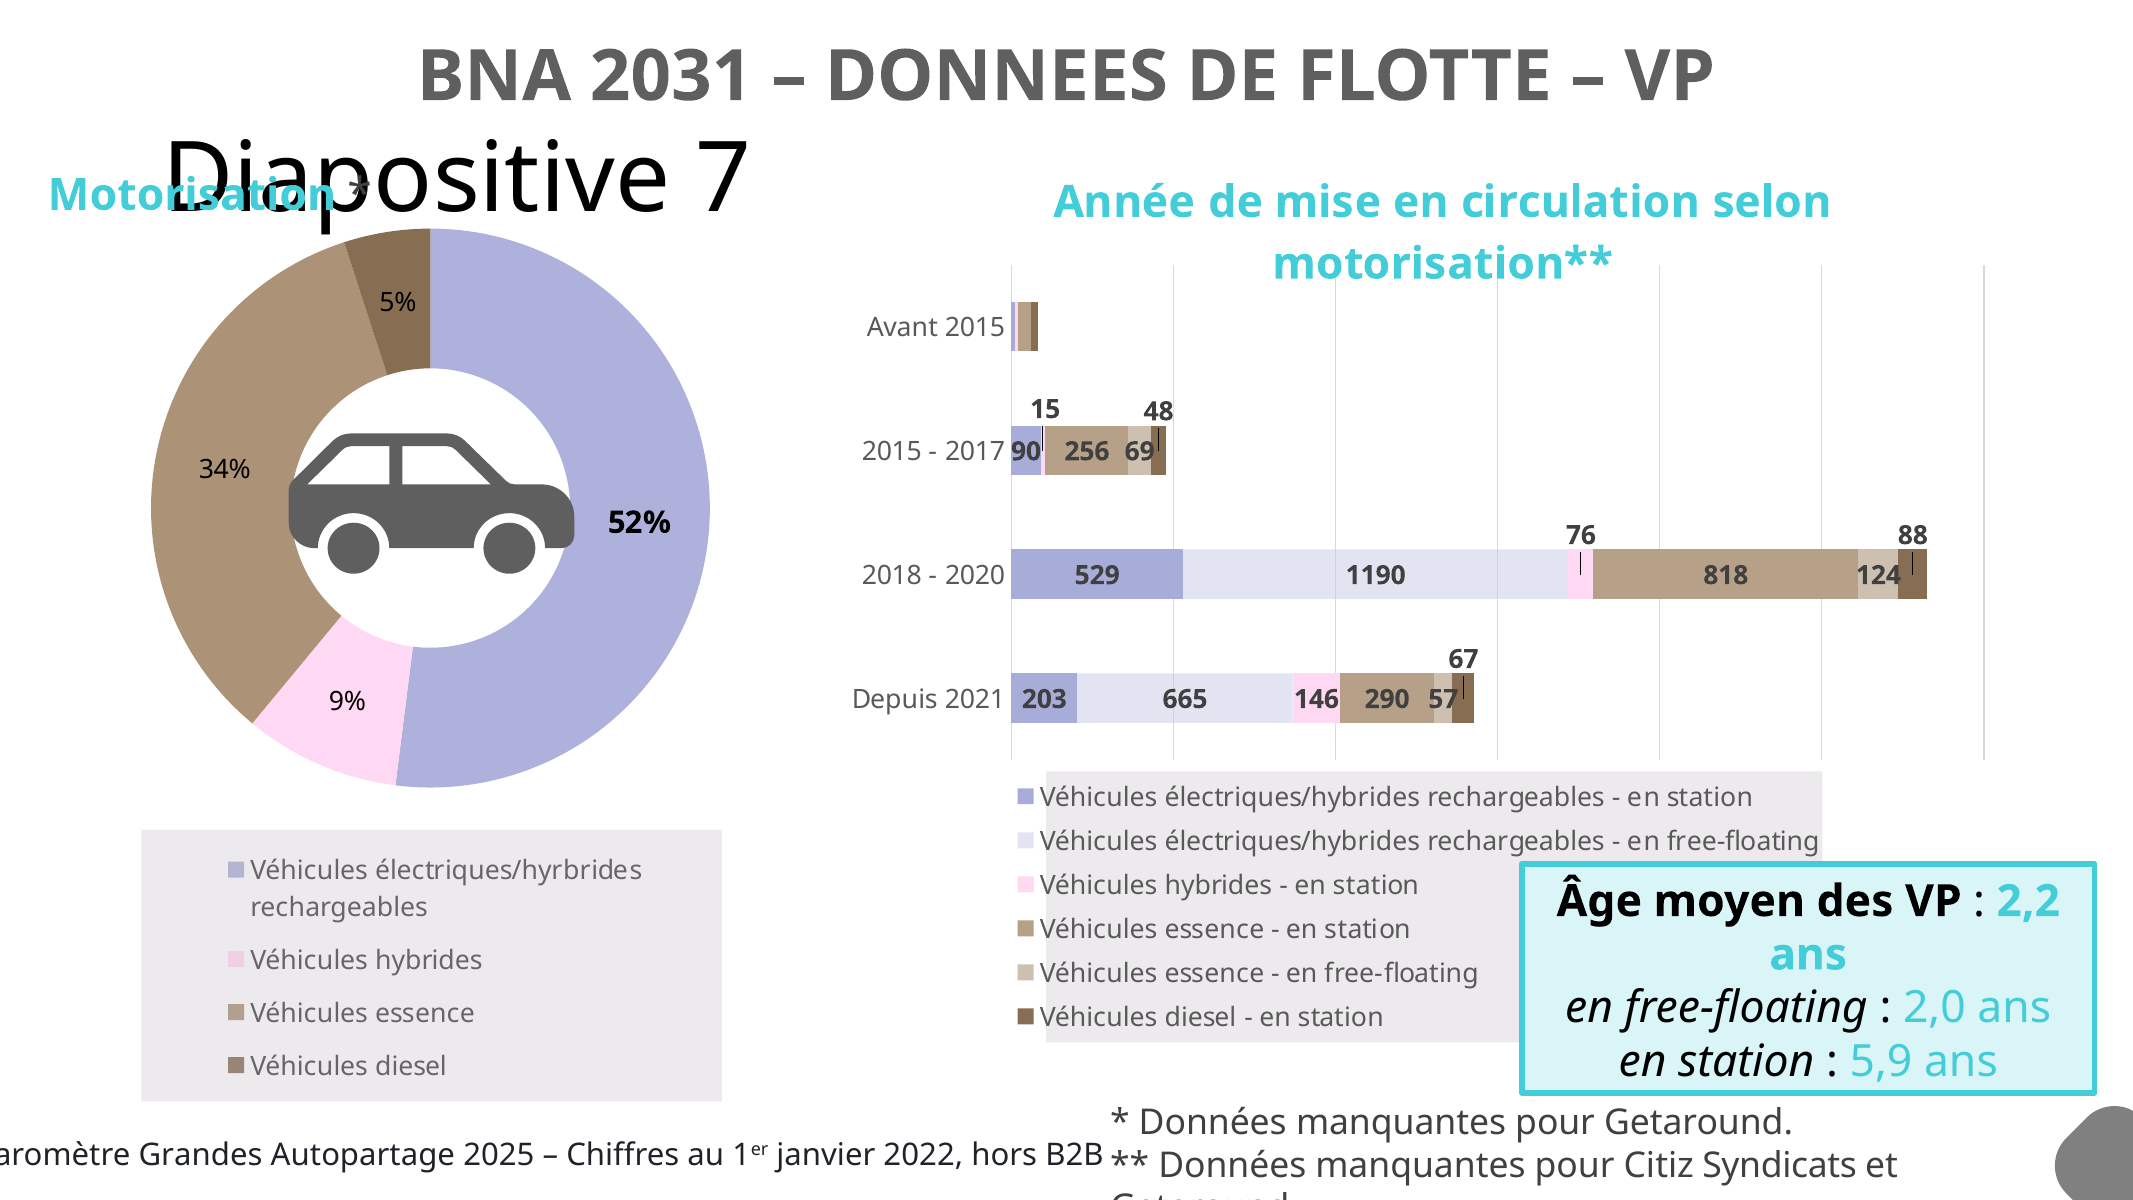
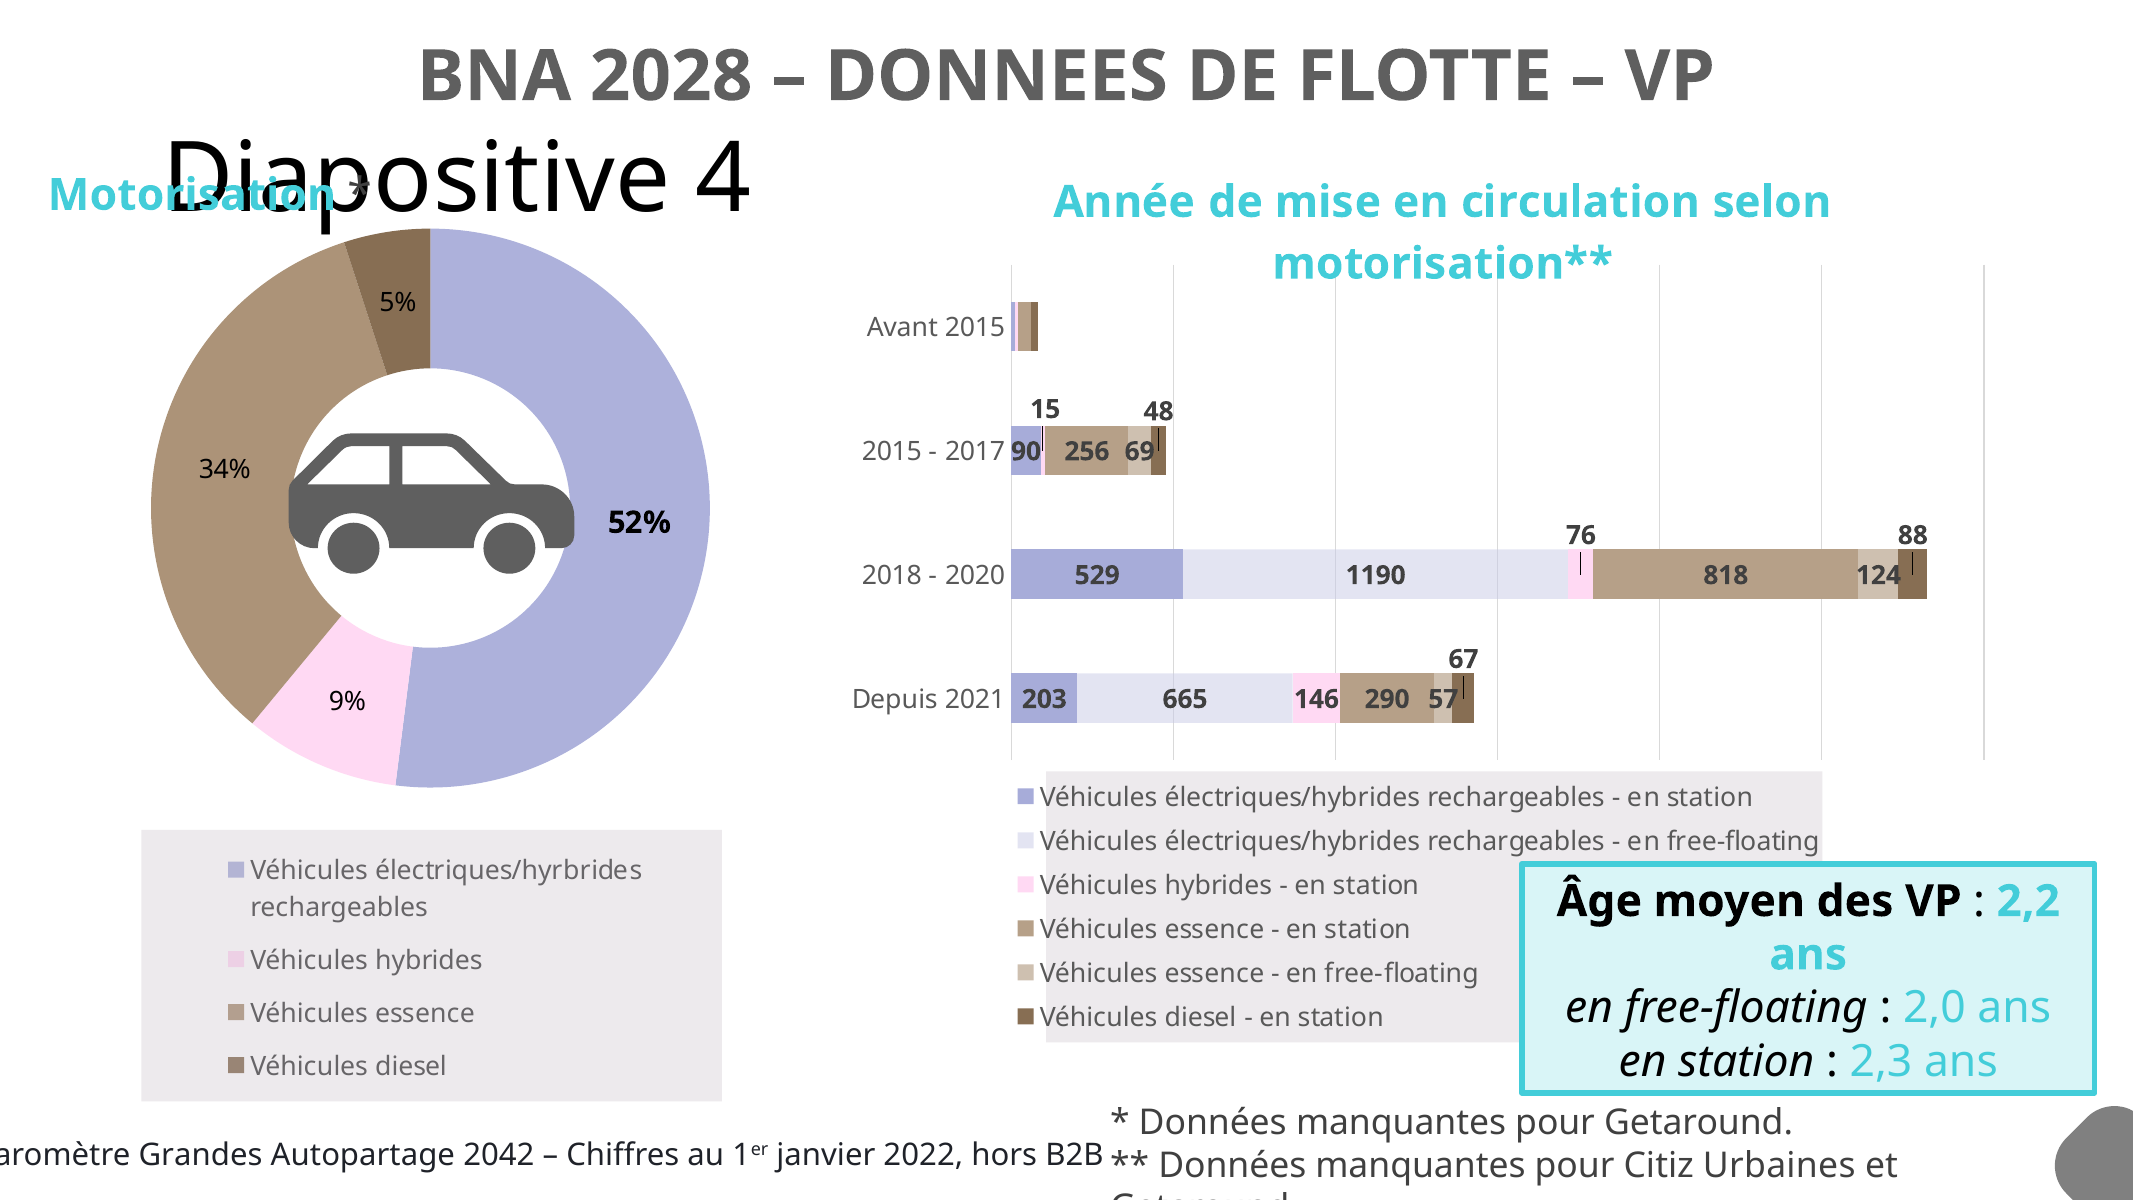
2031: 2031 -> 2028 (671, 77)
7: 7 -> 4 (723, 179)
5,9: 5,9 -> 2,3 (1881, 1061)
2025: 2025 -> 2042 (499, 1155)
Syndicats: Syndicats -> Urbaines (1779, 1165)
